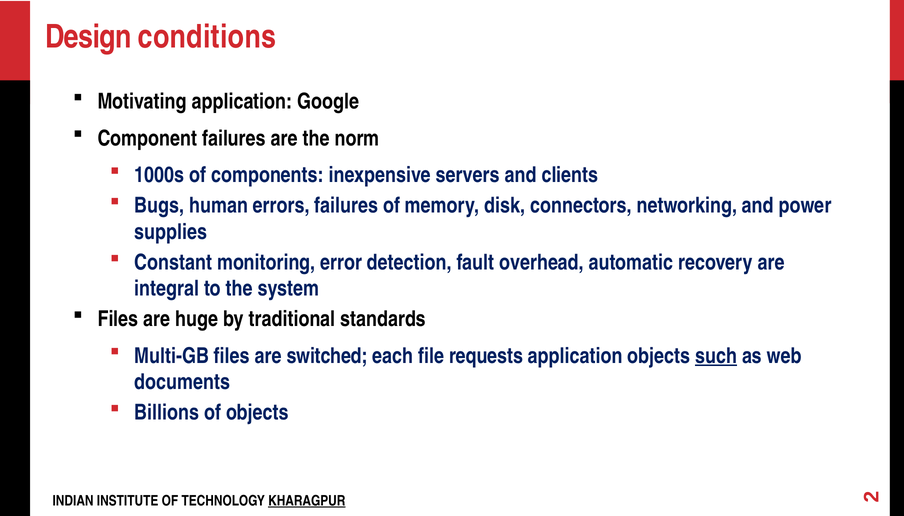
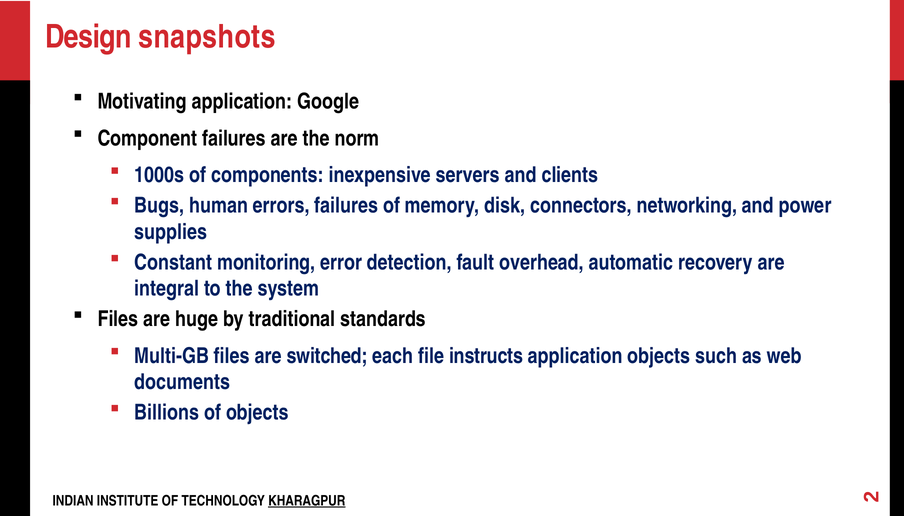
conditions: conditions -> snapshots (207, 37)
requests: requests -> instructs (486, 356)
such underline: present -> none (716, 356)
